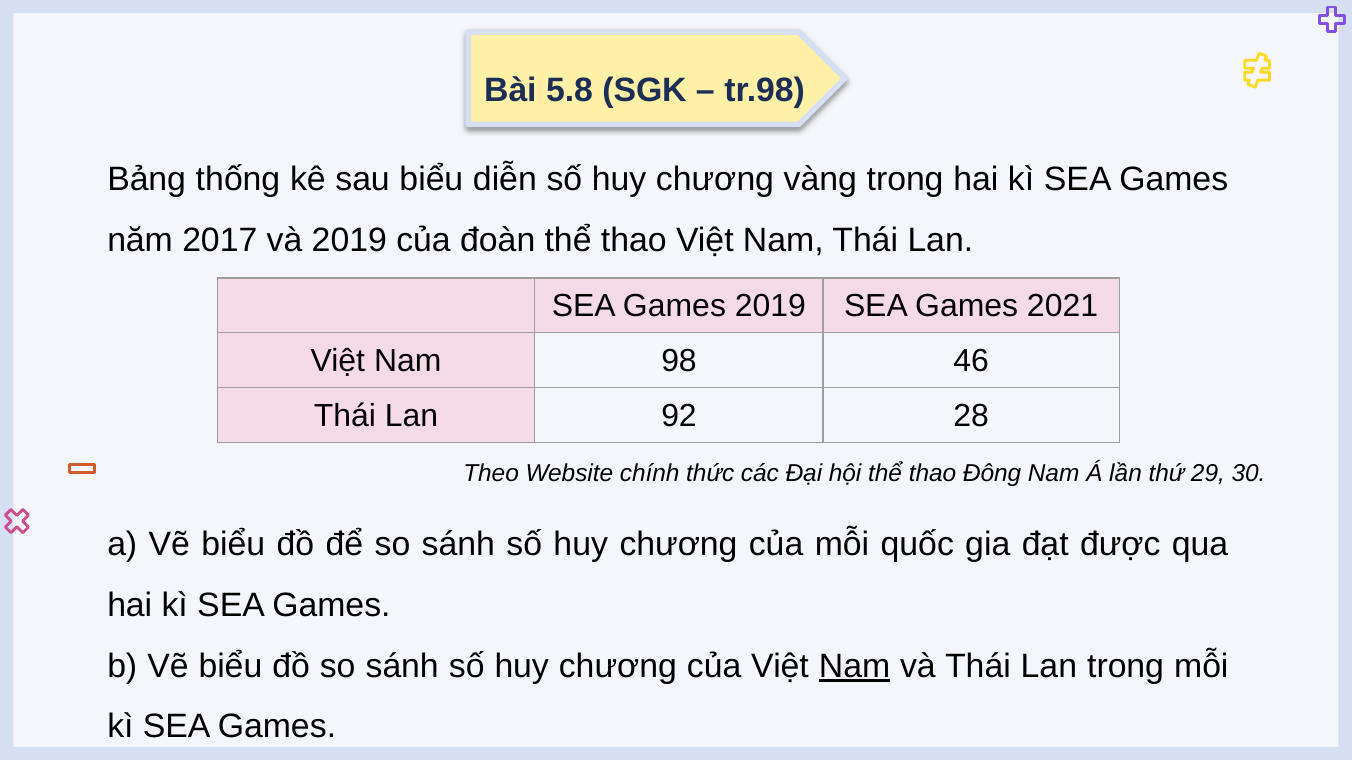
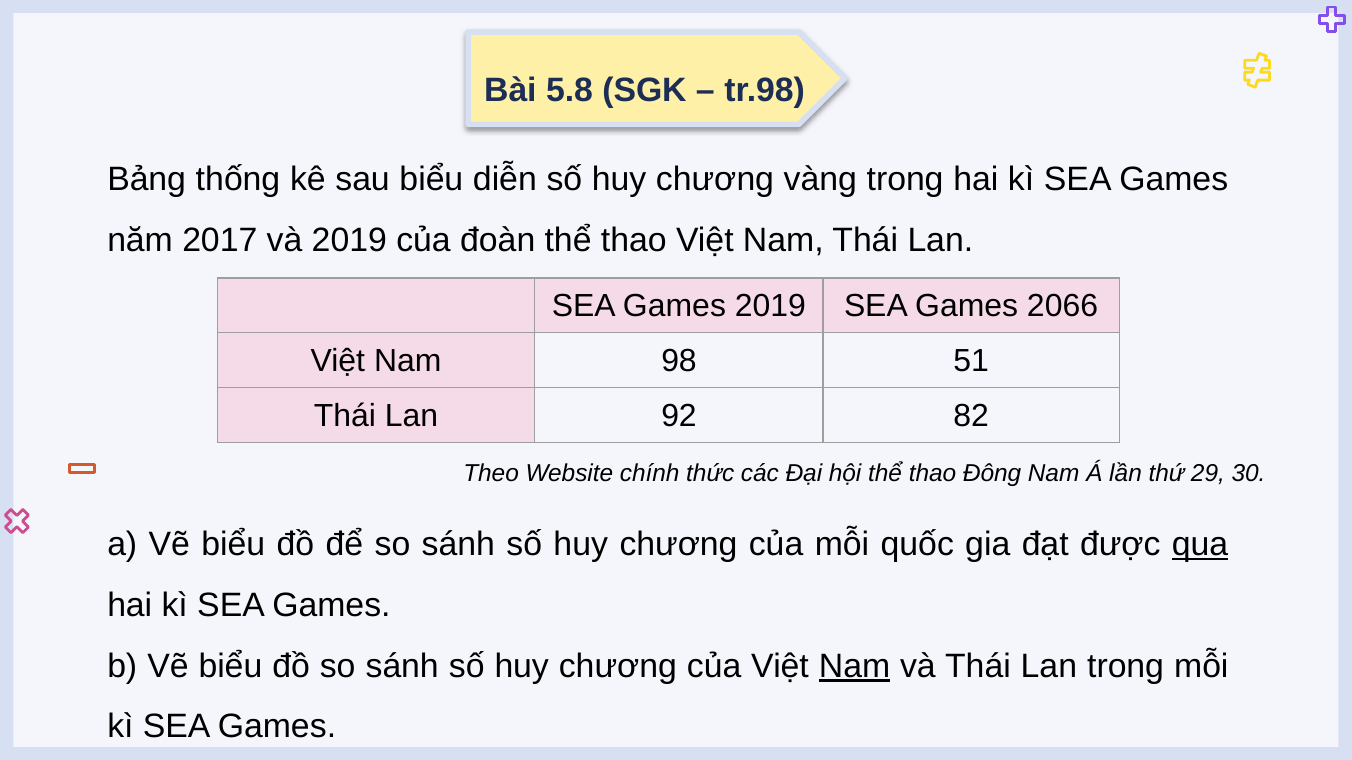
2021: 2021 -> 2066 (1063, 306)
46: 46 -> 51 (971, 361)
28: 28 -> 82 (971, 416)
qua underline: none -> present (1200, 545)
